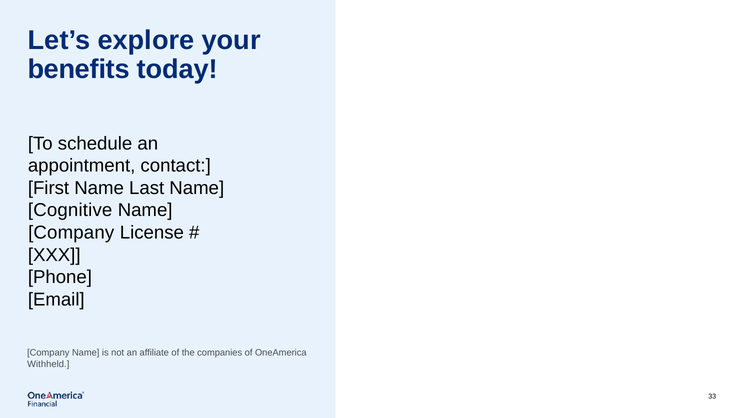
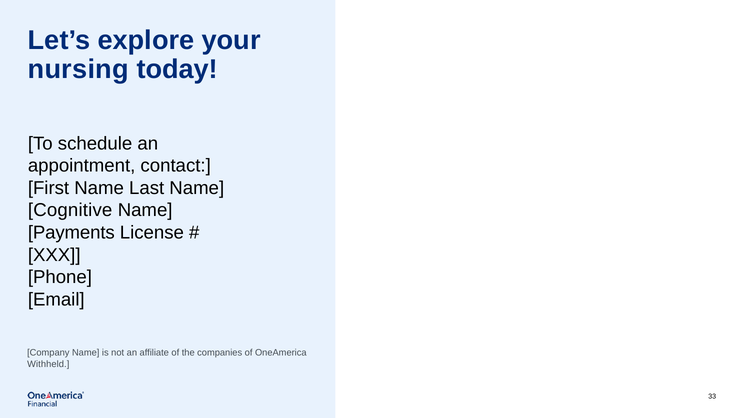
benefits: benefits -> nursing (78, 70)
Company: Company -> Payments (71, 233)
